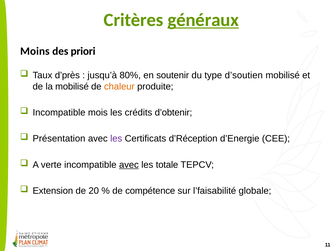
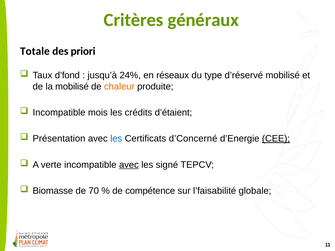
généraux underline: present -> none (203, 20)
Moins: Moins -> Totale (35, 51)
d’près: d’près -> d’fond (67, 75)
80%: 80% -> 24% (130, 75)
soutenir: soutenir -> réseaux (173, 75)
d’soutien: d’soutien -> d’réservé (244, 75)
d’obtenir: d’obtenir -> d’étaient (173, 113)
les colour: purple -> blue (116, 139)
d’Réception: d’Réception -> d’Concerné (193, 139)
CEE underline: none -> present (276, 139)
totale: totale -> signé (167, 165)
Extension: Extension -> Biomasse (53, 191)
20: 20 -> 70 (94, 191)
